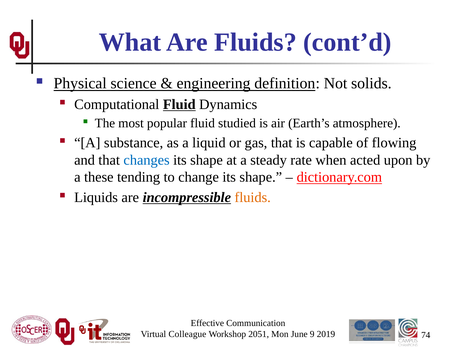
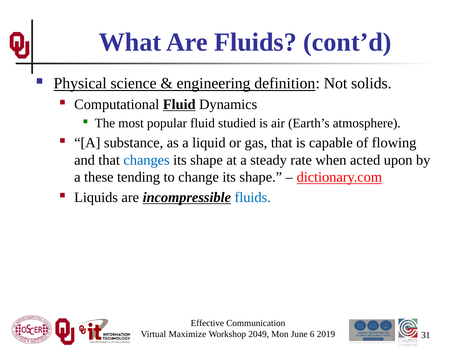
fluids colour: orange -> blue (253, 197)
Colleague: Colleague -> Maximize (187, 334)
2051: 2051 -> 2049 (259, 334)
9: 9 -> 6 (312, 334)
74: 74 -> 31 (426, 335)
